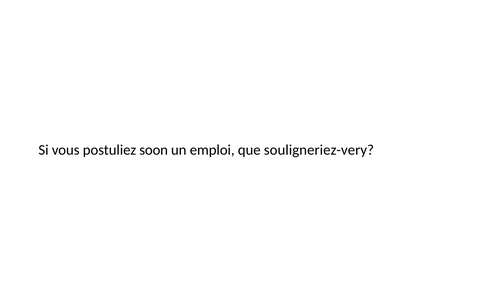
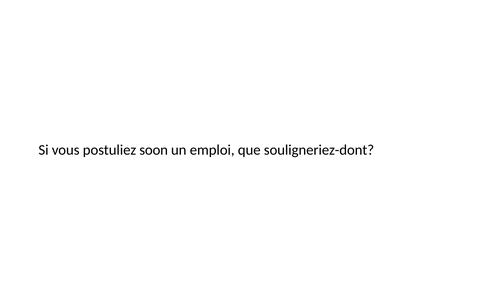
souligneriez-very: souligneriez-very -> souligneriez-dont (319, 150)
